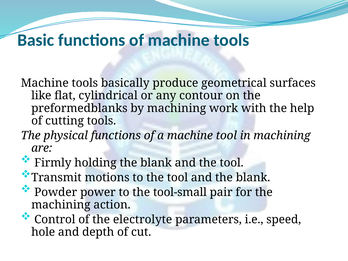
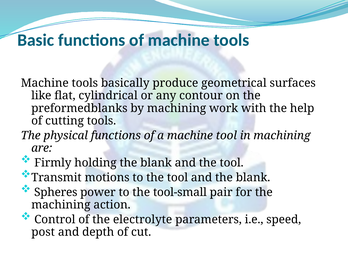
Powder: Powder -> Spheres (56, 192)
hole: hole -> post (43, 232)
